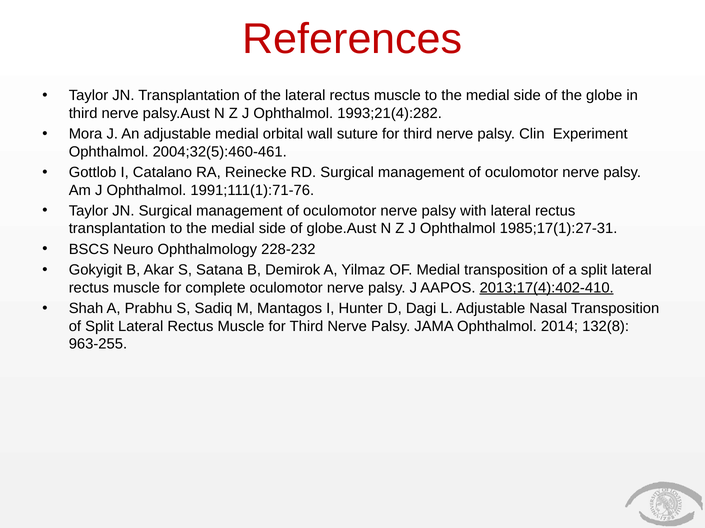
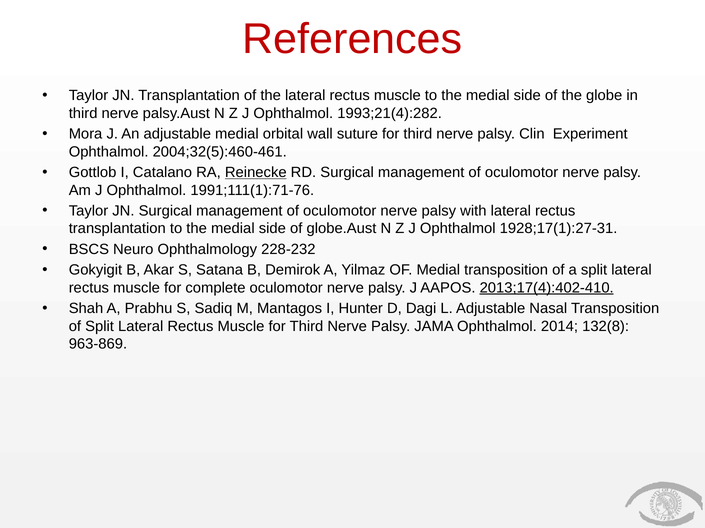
Reinecke underline: none -> present (256, 173)
1985;17(1):27-31: 1985;17(1):27-31 -> 1928;17(1):27-31 (559, 229)
963-255: 963-255 -> 963-869 (98, 344)
